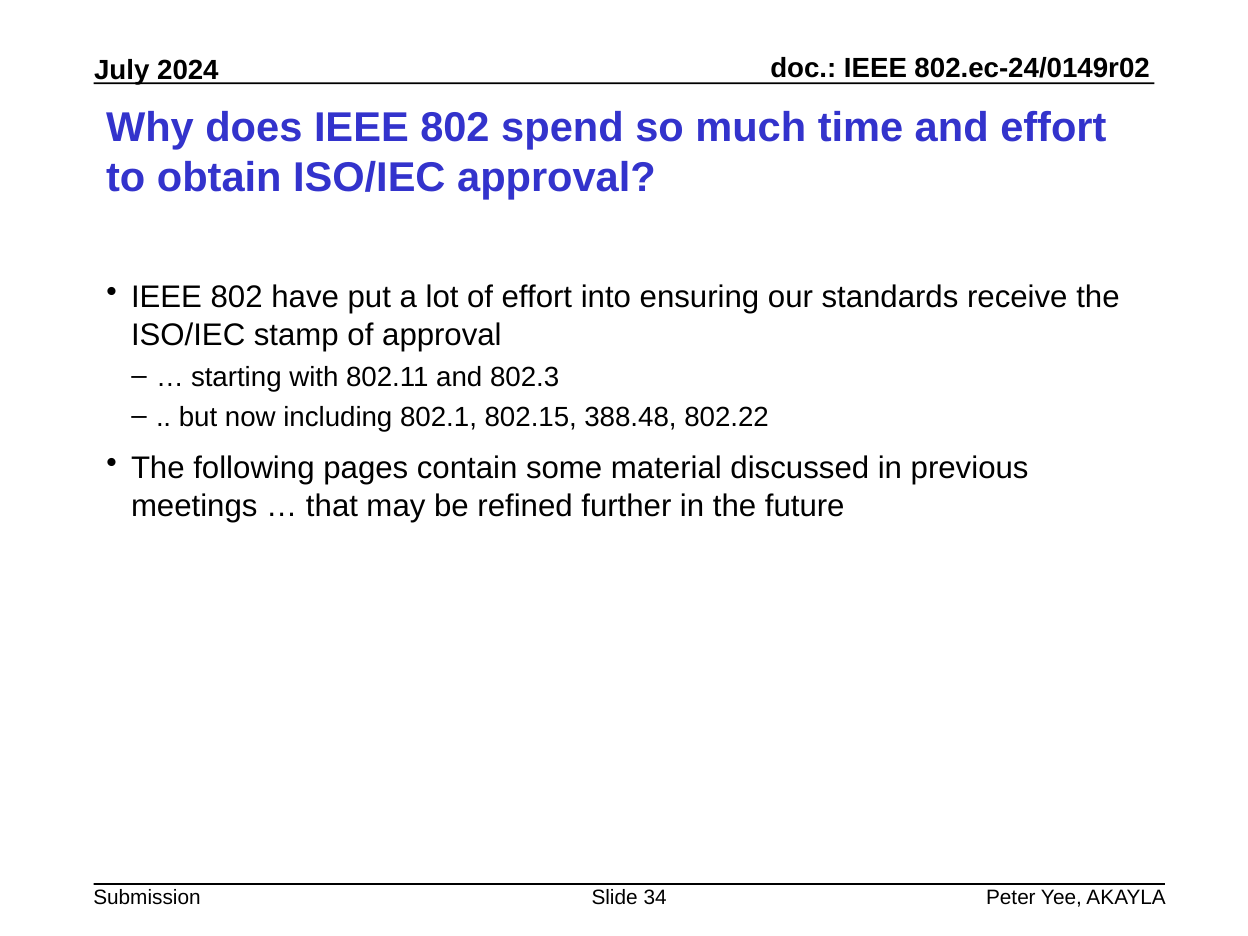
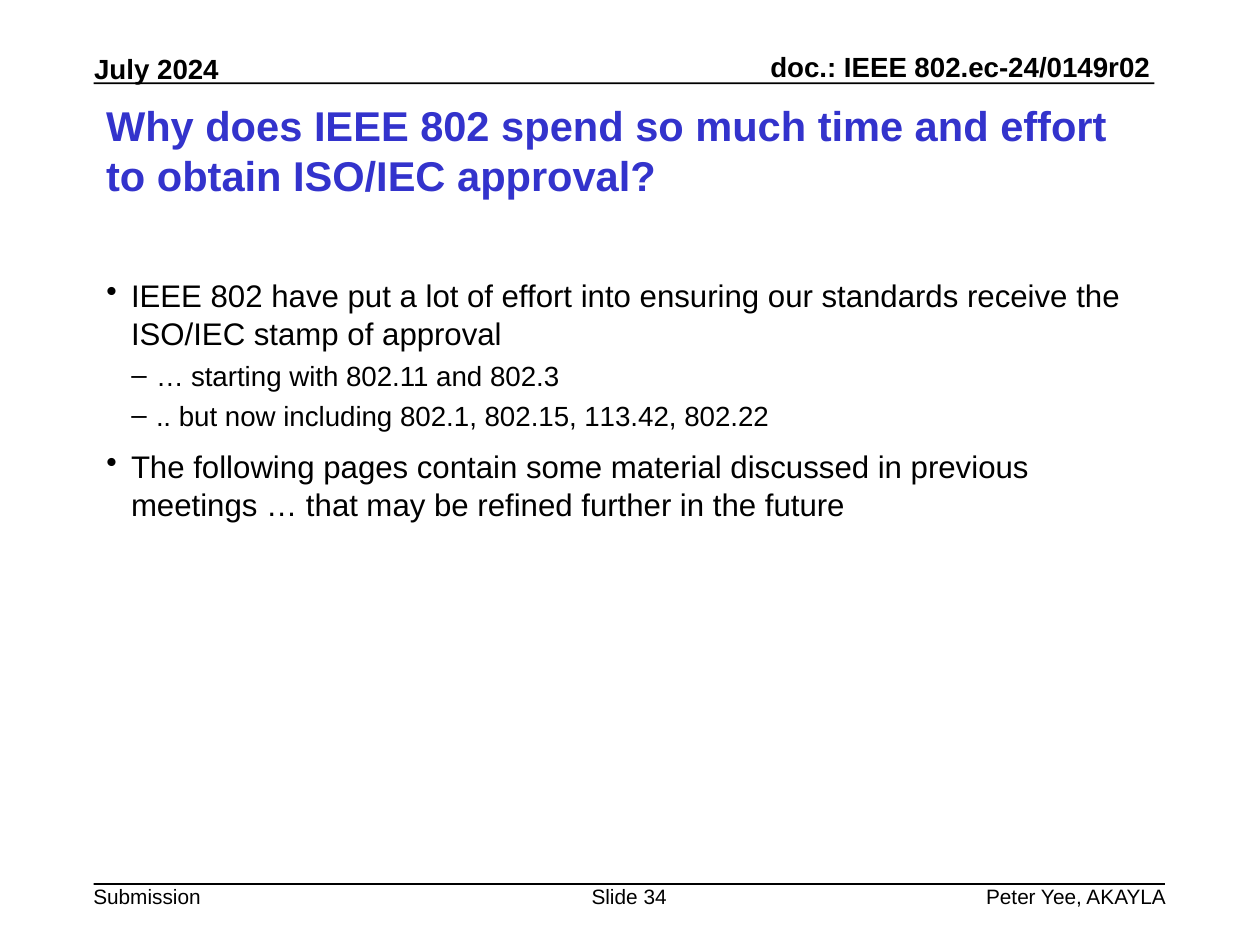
388.48: 388.48 -> 113.42 (630, 417)
